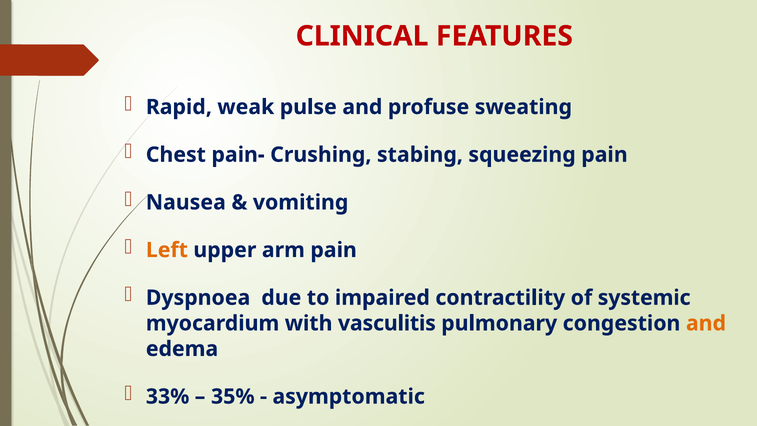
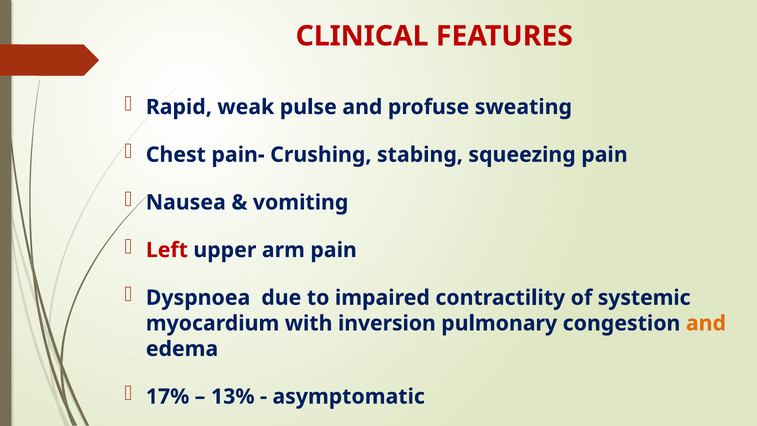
Left colour: orange -> red (167, 250)
vasculitis: vasculitis -> inversion (387, 323)
33%: 33% -> 17% (168, 396)
35%: 35% -> 13% (233, 396)
